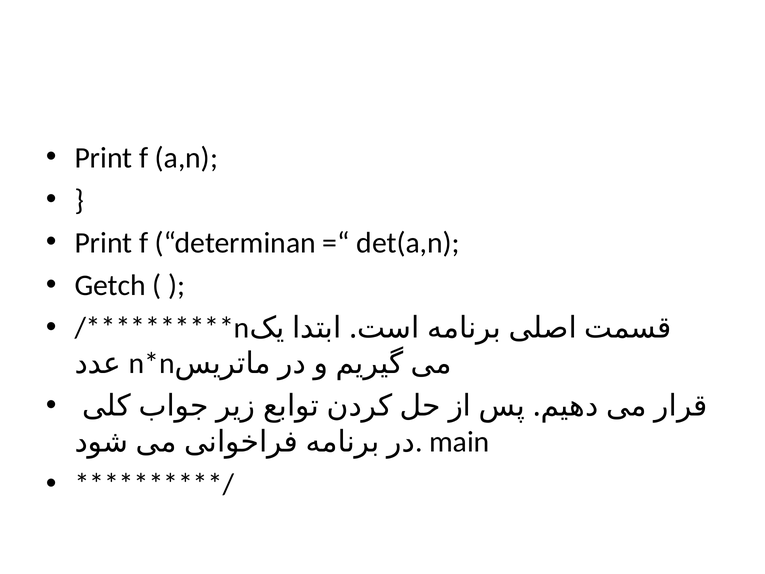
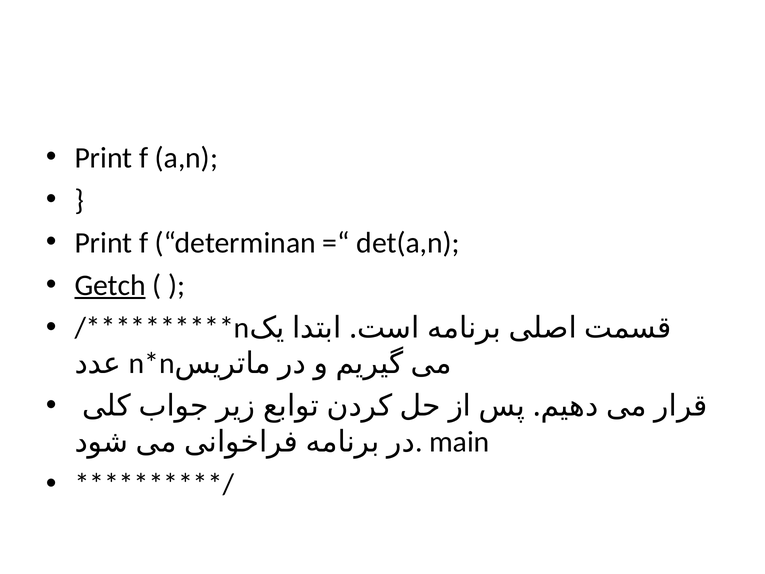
Getch underline: none -> present (110, 285)
